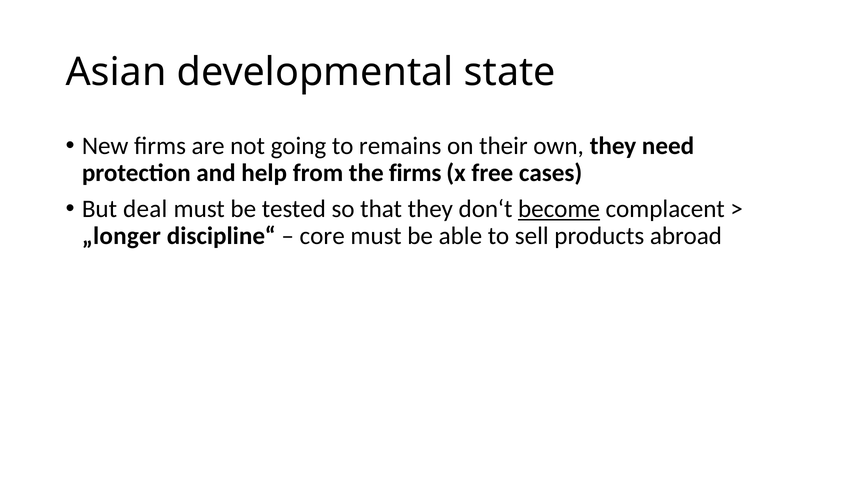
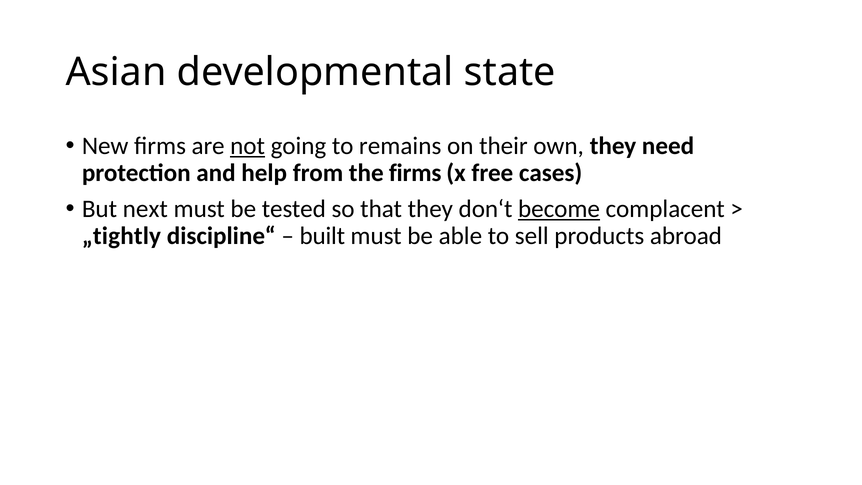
not underline: none -> present (248, 146)
deal: deal -> next (145, 209)
„longer: „longer -> „tightly (121, 236)
core: core -> built (322, 236)
